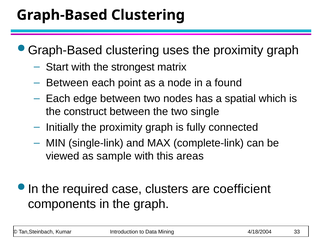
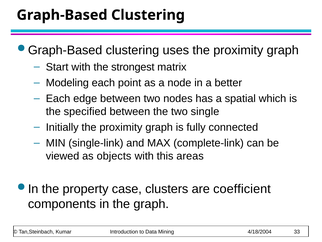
Between: Between -> Modeling (67, 83)
found: found -> better (228, 83)
construct: construct -> specified (85, 111)
sample: sample -> objects (114, 156)
required: required -> property (86, 189)
